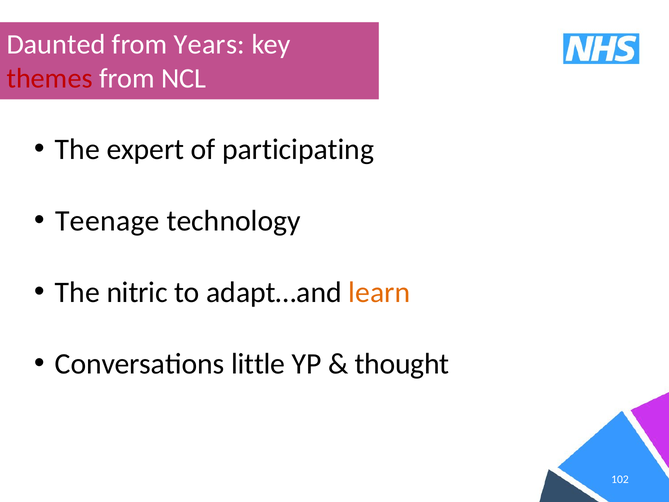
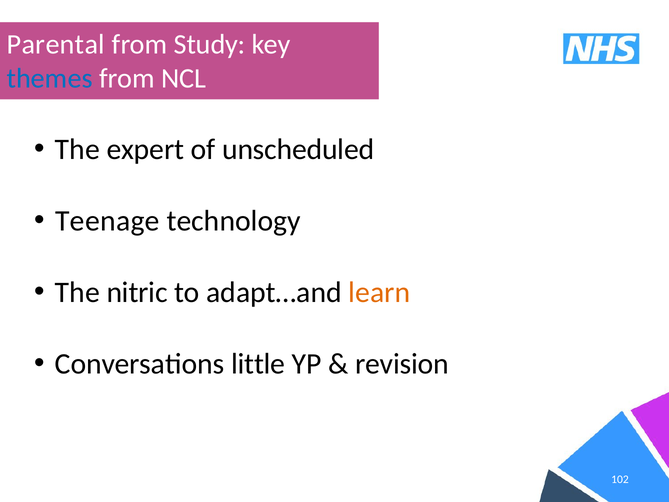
Daunted: Daunted -> Parental (56, 44)
Years: Years -> Study (210, 44)
themes colour: red -> blue (50, 78)
participating: participating -> unscheduled (298, 150)
thought: thought -> revision (402, 364)
